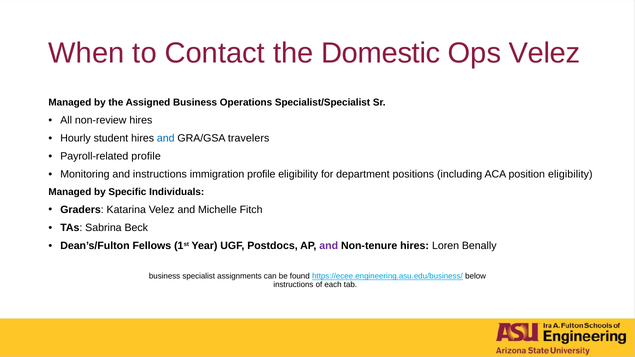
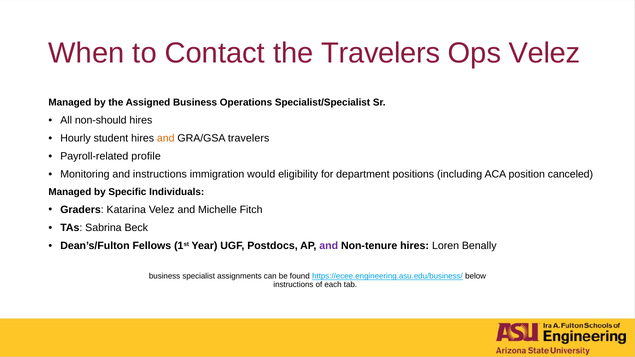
the Domestic: Domestic -> Travelers (381, 53)
non-review: non-review -> non-should (101, 120)
and colour: blue -> orange (166, 138)
immigration profile: profile -> would (261, 175)
position eligibility: eligibility -> canceled (570, 175)
